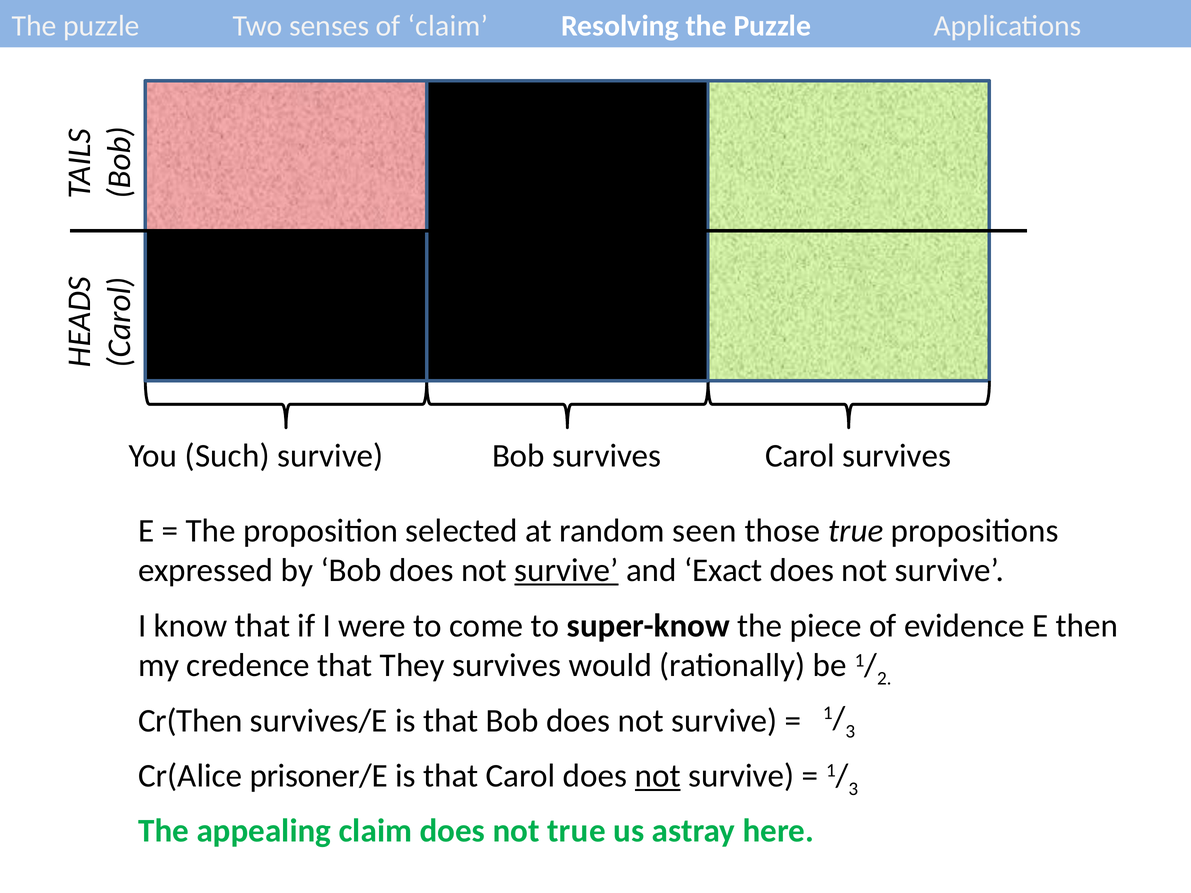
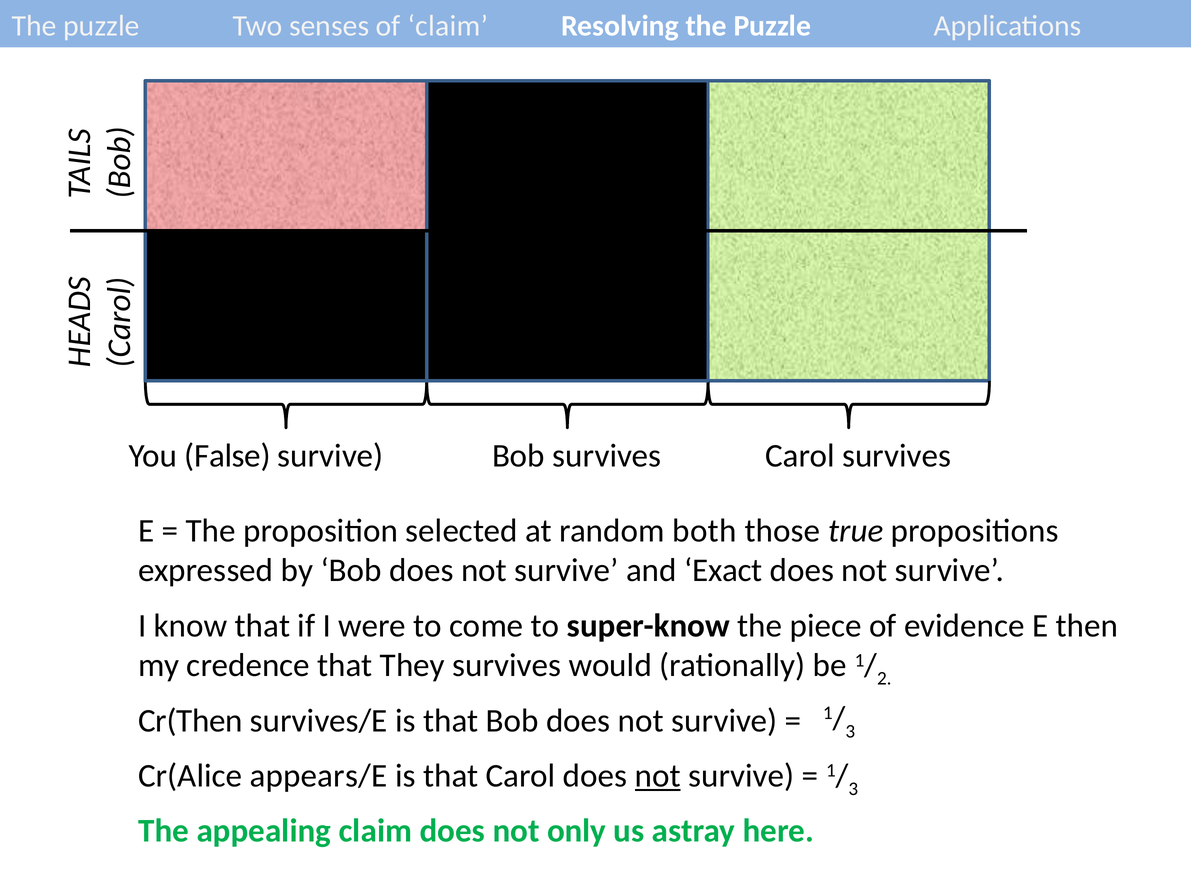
Such: Such -> False (228, 456)
seen: seen -> both (704, 531)
survive underline: present -> none (566, 571)
prisoner/E: prisoner/E -> appears/E (319, 776)
not true: true -> only (577, 831)
